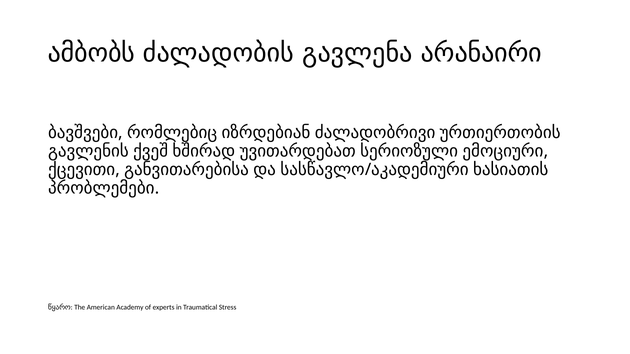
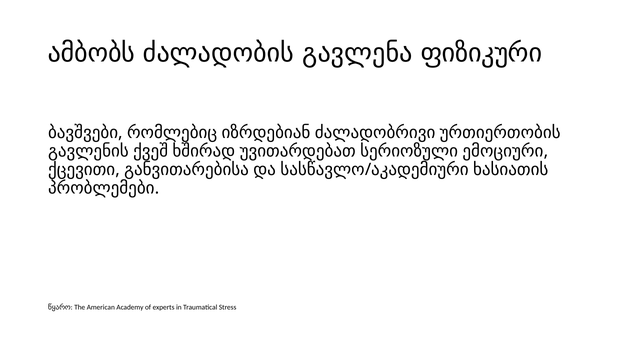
არანაირი: არანაირი -> ფიზიკური (481, 53)
